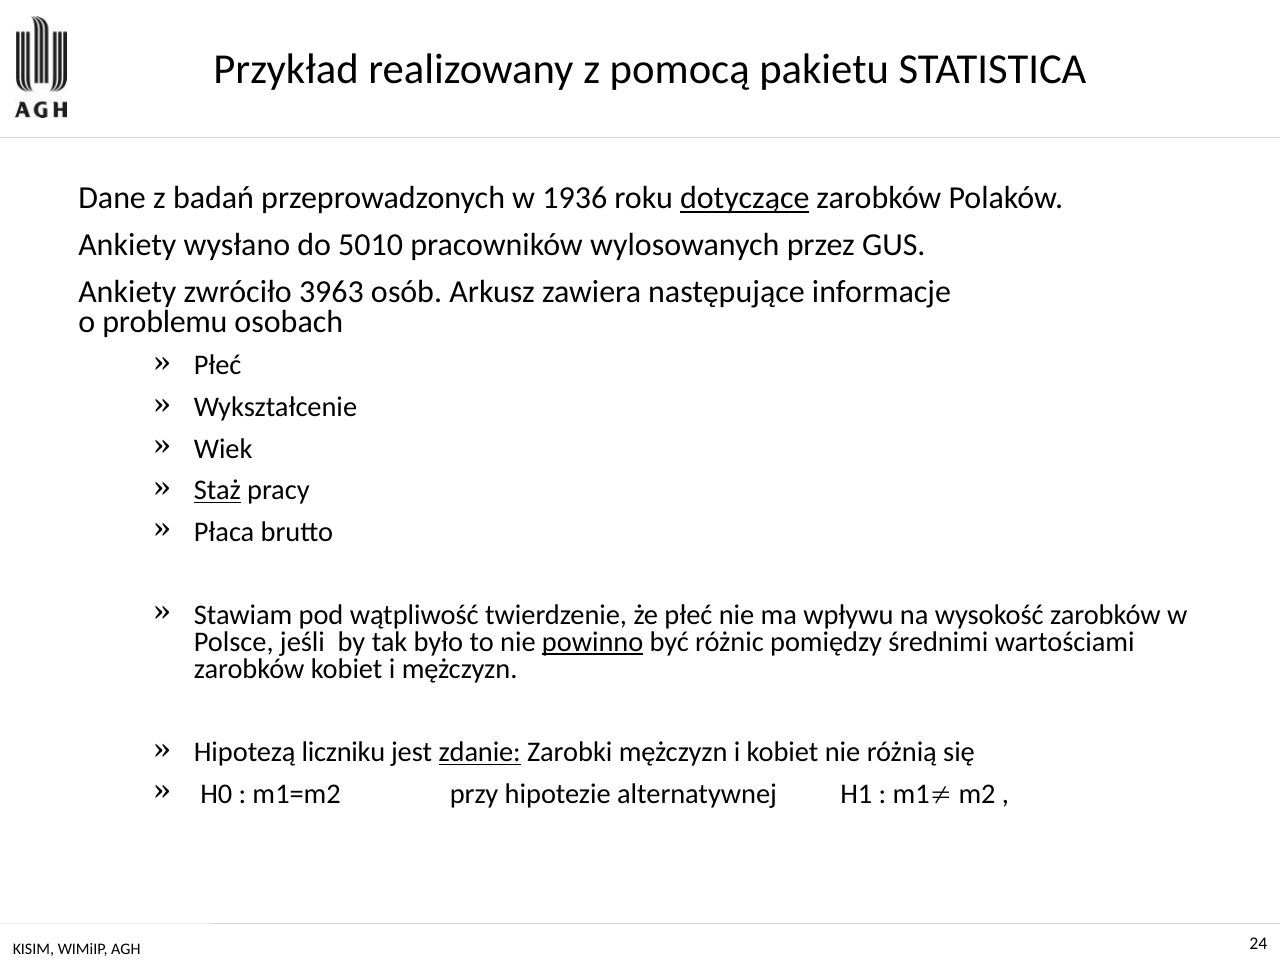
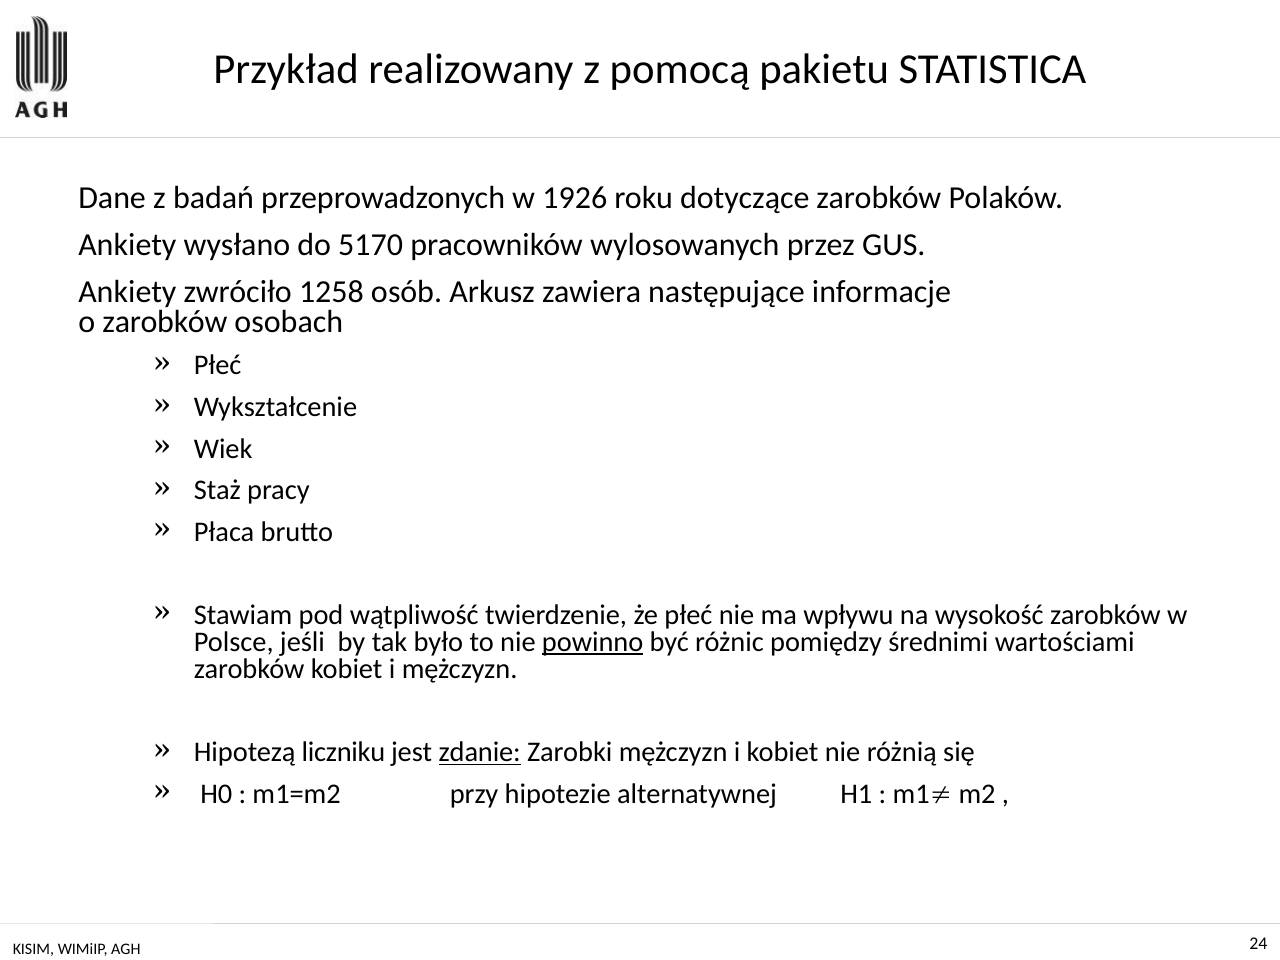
1936: 1936 -> 1926 (575, 198)
dotyczące underline: present -> none (745, 198)
5010: 5010 -> 5170 (371, 245)
3963: 3963 -> 1258 (331, 292)
o problemu: problemu -> zarobków (165, 322)
Staż underline: present -> none (217, 490)
